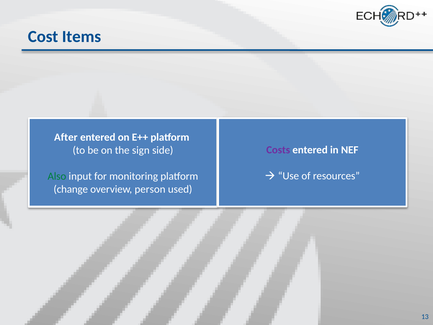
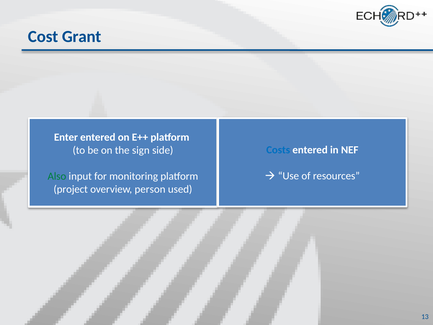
Items: Items -> Grant (82, 37)
After: After -> Enter (66, 137)
Costs colour: purple -> blue (278, 150)
change: change -> project (71, 189)
